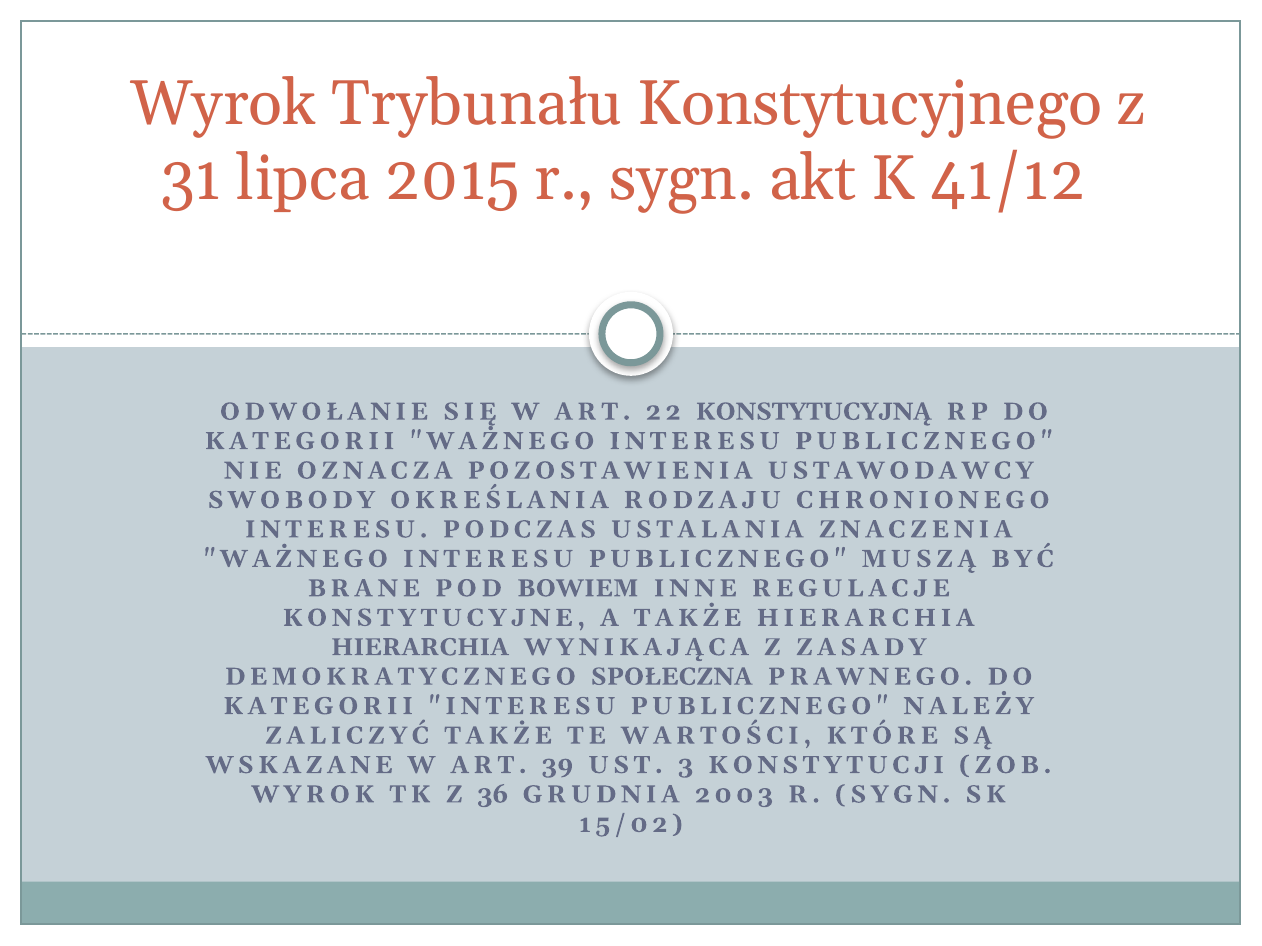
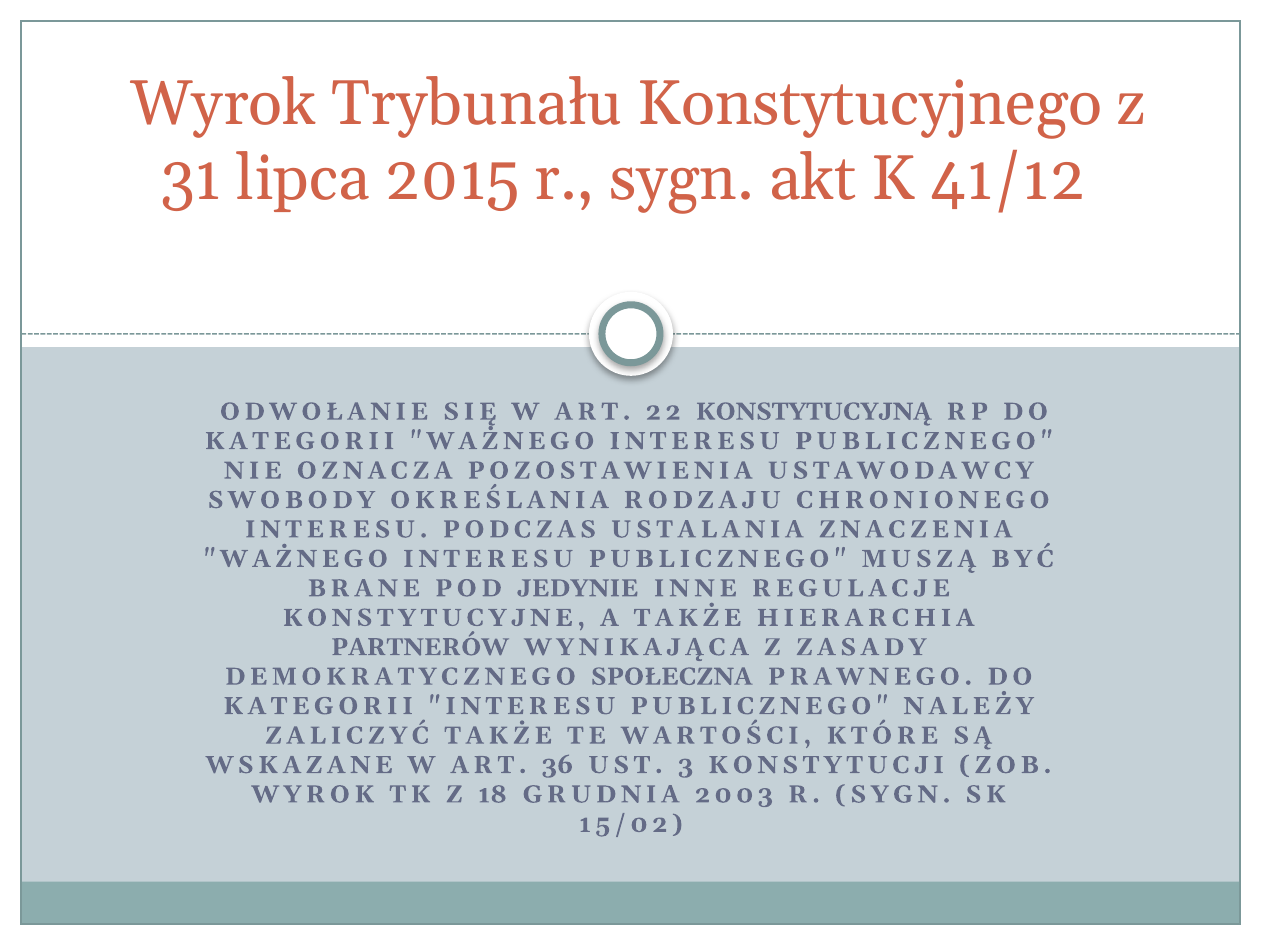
BOWIEM: BOWIEM -> JEDYNIE (578, 589)
HIERARCHIA: HIERARCHIA -> PARTNERÓW (420, 647)
39: 39 -> 36 (557, 765)
36: 36 -> 18 (493, 795)
